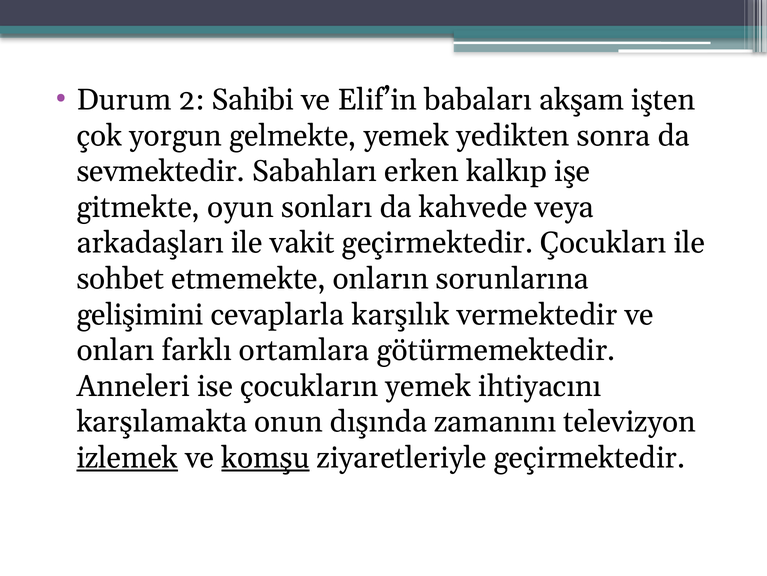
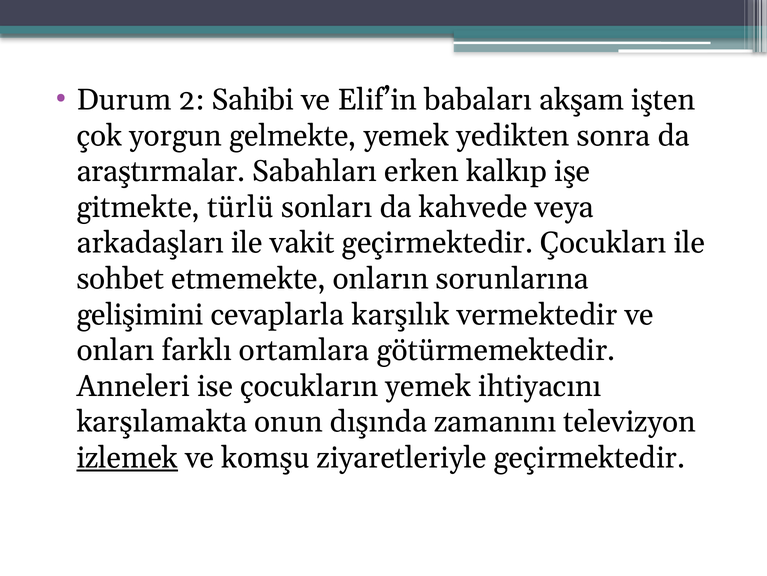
sevmektedir: sevmektedir -> araştırmalar (161, 171)
oyun: oyun -> türlü (241, 207)
komşu underline: present -> none (266, 457)
